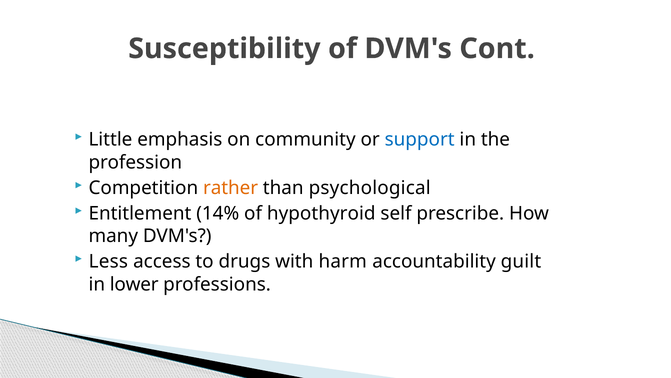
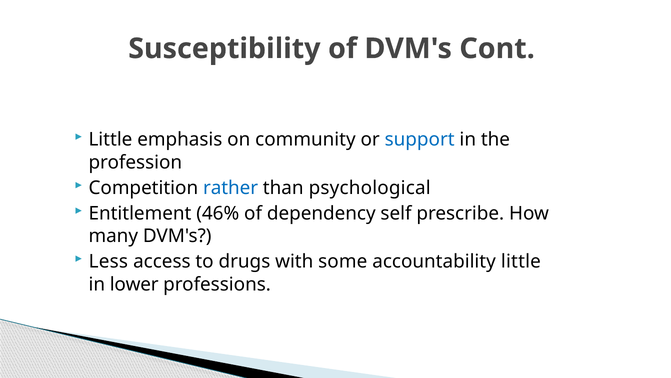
rather colour: orange -> blue (231, 188)
14%: 14% -> 46% (218, 213)
hypothyroid: hypothyroid -> dependency (321, 213)
harm: harm -> some (343, 261)
accountability guilt: guilt -> little (521, 261)
